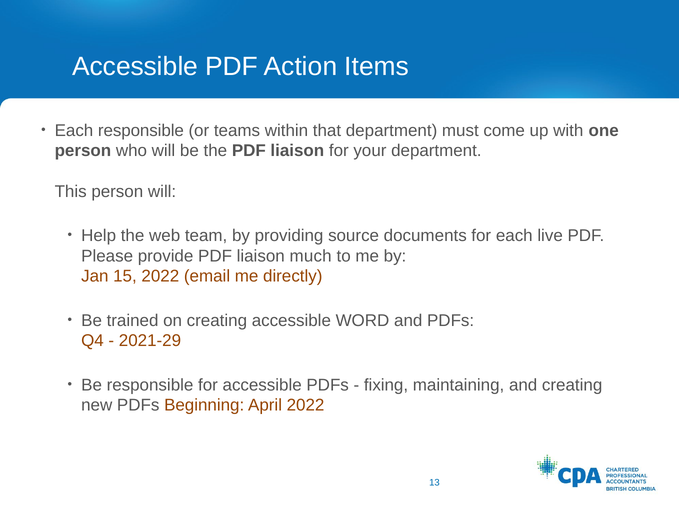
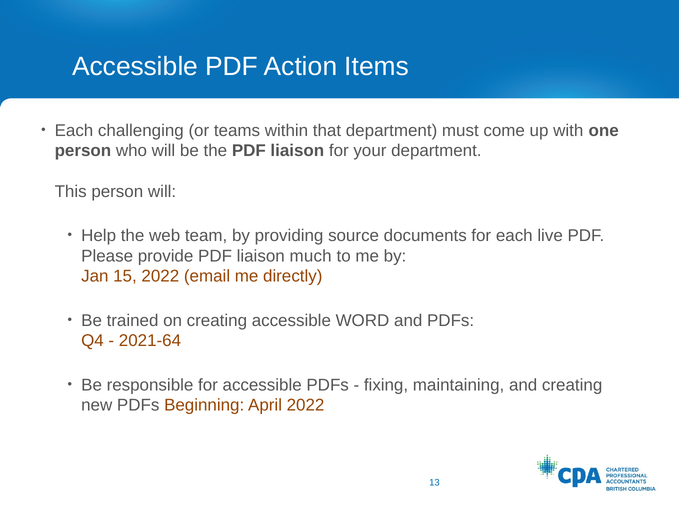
Each responsible: responsible -> challenging (141, 130)
2021-29: 2021-29 -> 2021-64 (150, 341)
